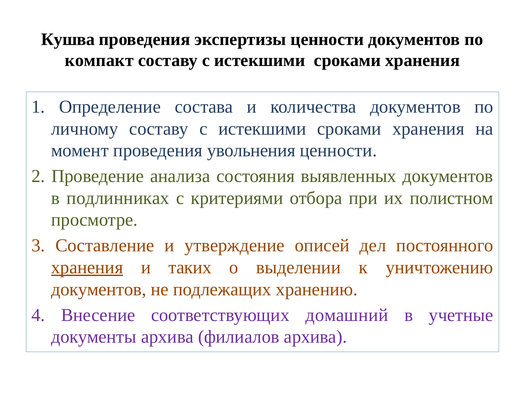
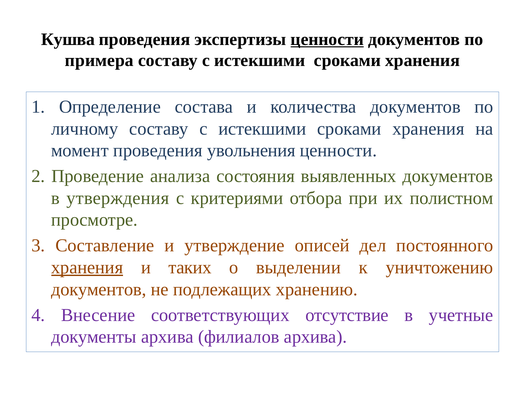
ценности underline: none -> present (327, 39)
компакт: компакт -> примера (99, 60)
подлинниках: подлинниках -> утверждения (118, 198)
домашний: домашний -> отсутствие (347, 315)
